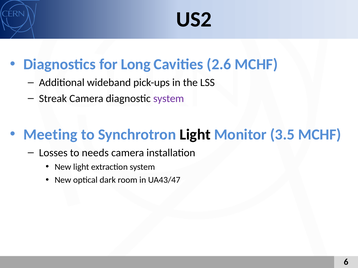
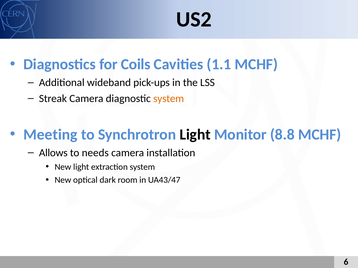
Long: Long -> Coils (136, 64)
2.6: 2.6 -> 1.1 (219, 64)
system colour: purple -> orange (169, 99)
3.5: 3.5 -> 8.8 (282, 135)
Losses: Losses -> Allows (53, 153)
